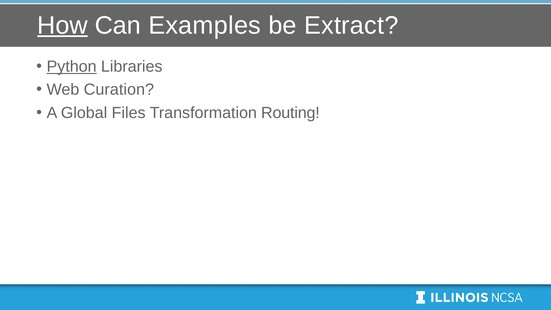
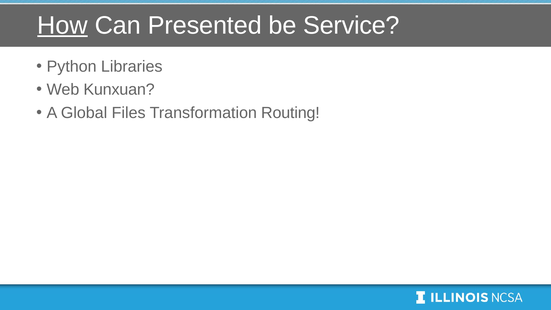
Examples: Examples -> Presented (205, 25)
Extract: Extract -> Service (351, 25)
Python underline: present -> none (72, 67)
Curation: Curation -> Kunxuan (119, 90)
